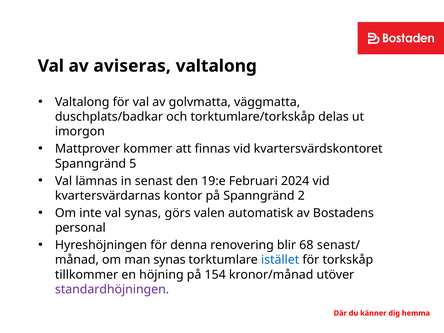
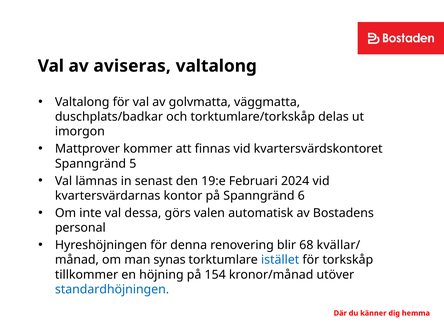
2: 2 -> 6 (301, 196)
val synas: synas -> dessa (143, 213)
senast/: senast/ -> kvällar/ (338, 245)
standardhöjningen colour: purple -> blue (112, 290)
